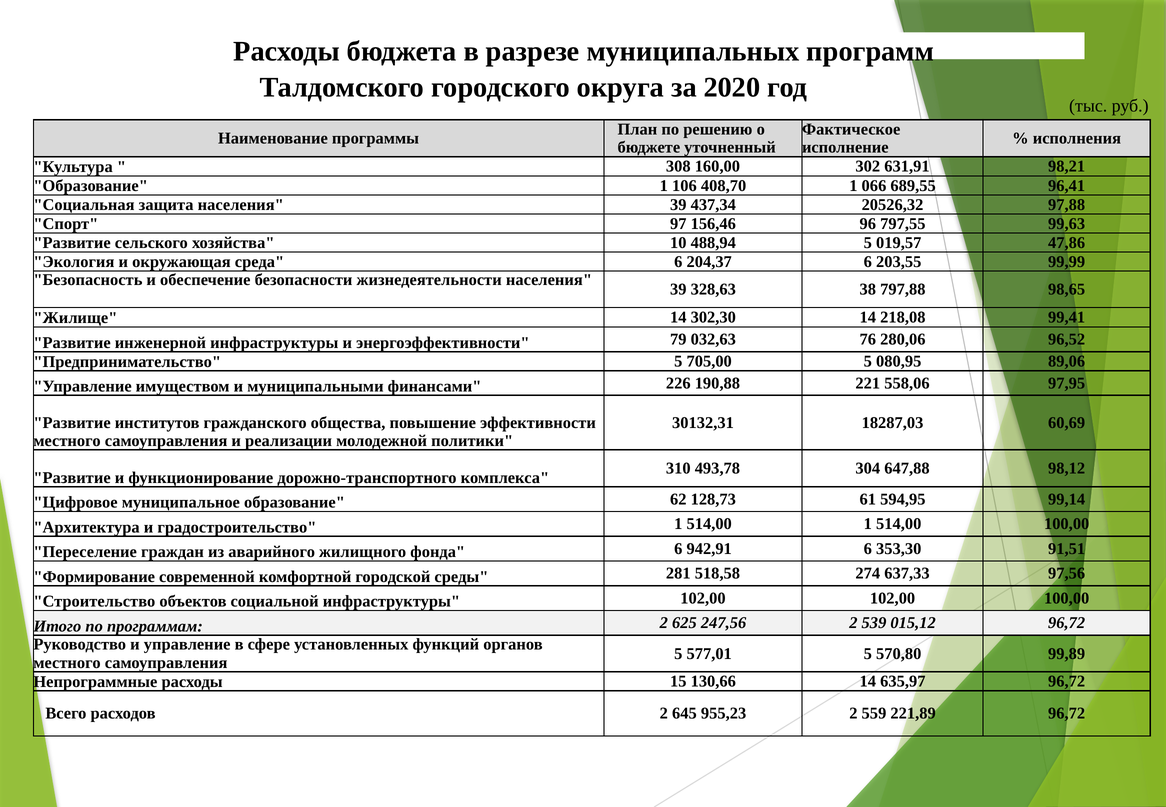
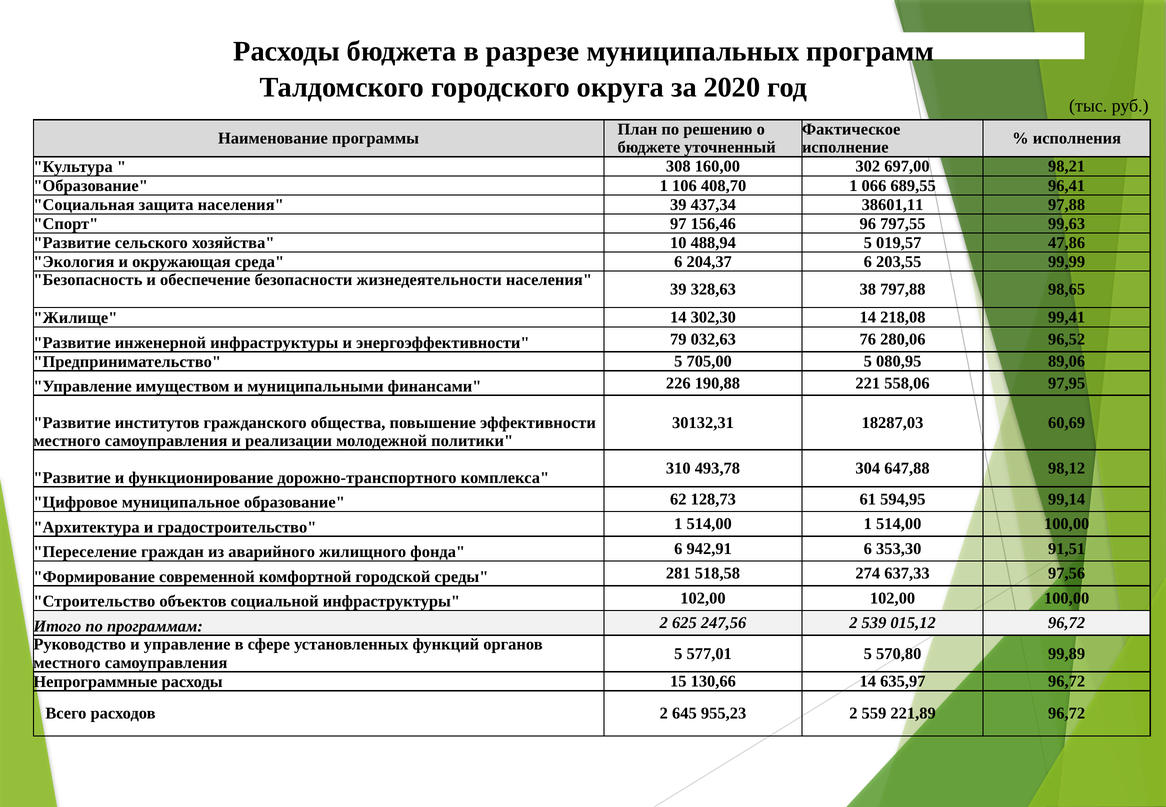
631,91: 631,91 -> 697,00 (907, 167)
20526,32: 20526,32 -> 38601,11 (893, 205)
